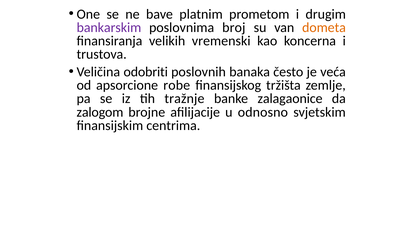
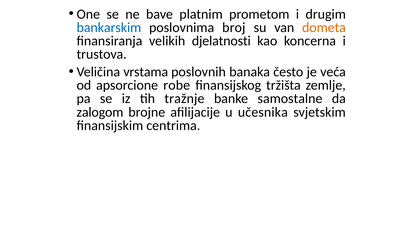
bankarskim colour: purple -> blue (109, 27)
vremenski: vremenski -> djelatnosti (221, 41)
odobriti: odobriti -> vrstama (146, 72)
zalagaonice: zalagaonice -> samostalne (290, 99)
odnosno: odnosno -> učesnika (263, 112)
